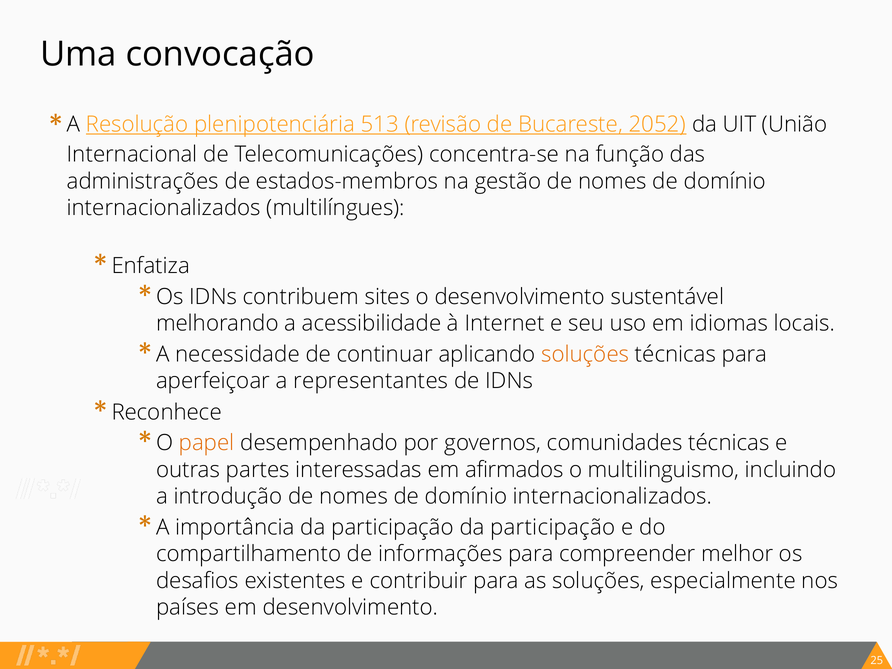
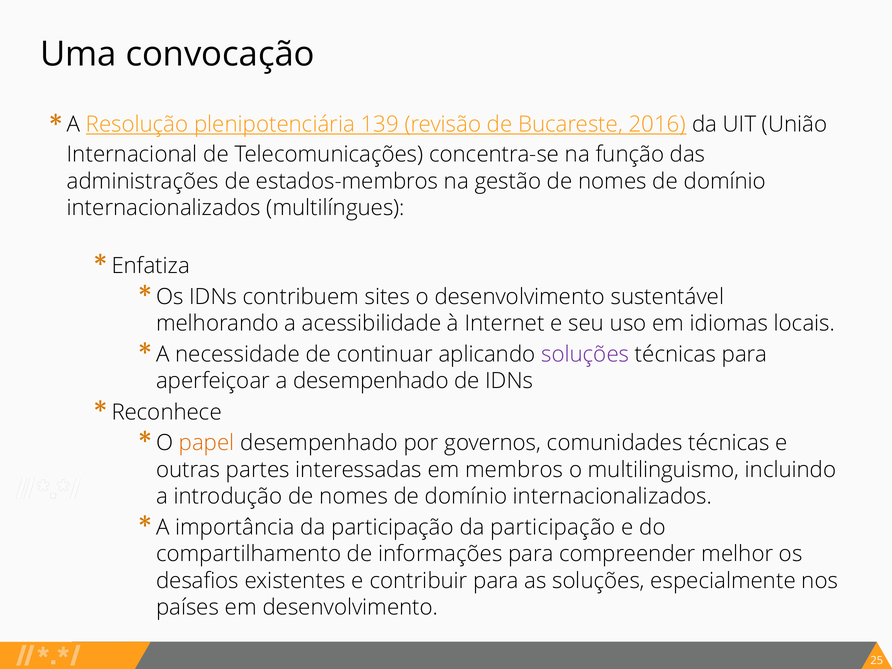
513: 513 -> 139 (380, 124)
2052: 2052 -> 2016 (657, 124)
soluções colour: orange -> purple (585, 354)
a representantes: representantes -> desempenhado (371, 381)
afirmados: afirmados -> membros (514, 470)
